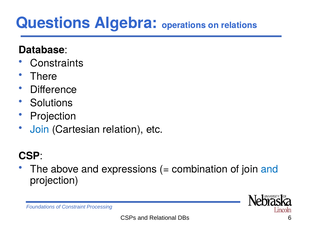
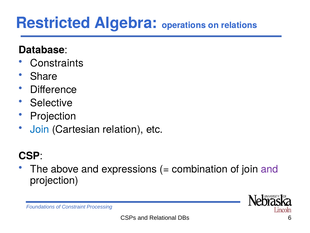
Questions: Questions -> Restricted (53, 23)
There: There -> Share (44, 76)
Solutions: Solutions -> Selective (51, 103)
and colour: blue -> purple (270, 169)
